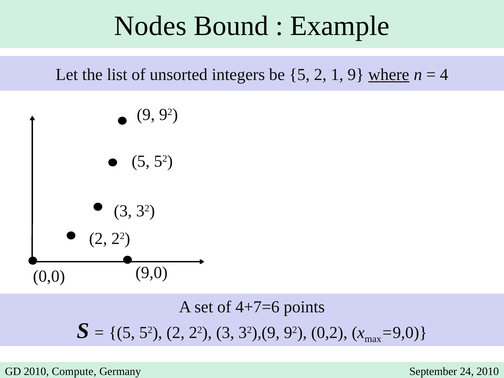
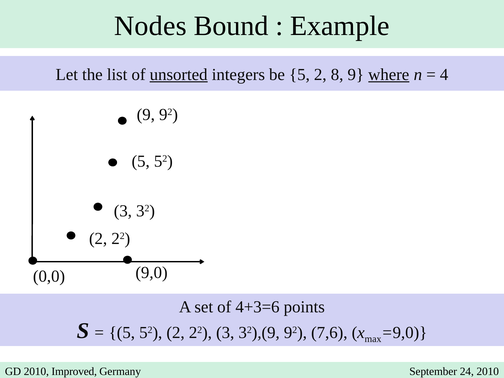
unsorted underline: none -> present (179, 75)
1: 1 -> 8 (337, 75)
4+7=6: 4+7=6 -> 4+3=6 (257, 307)
0,2: 0,2 -> 7,6 (329, 333)
Compute: Compute -> Improved (74, 371)
